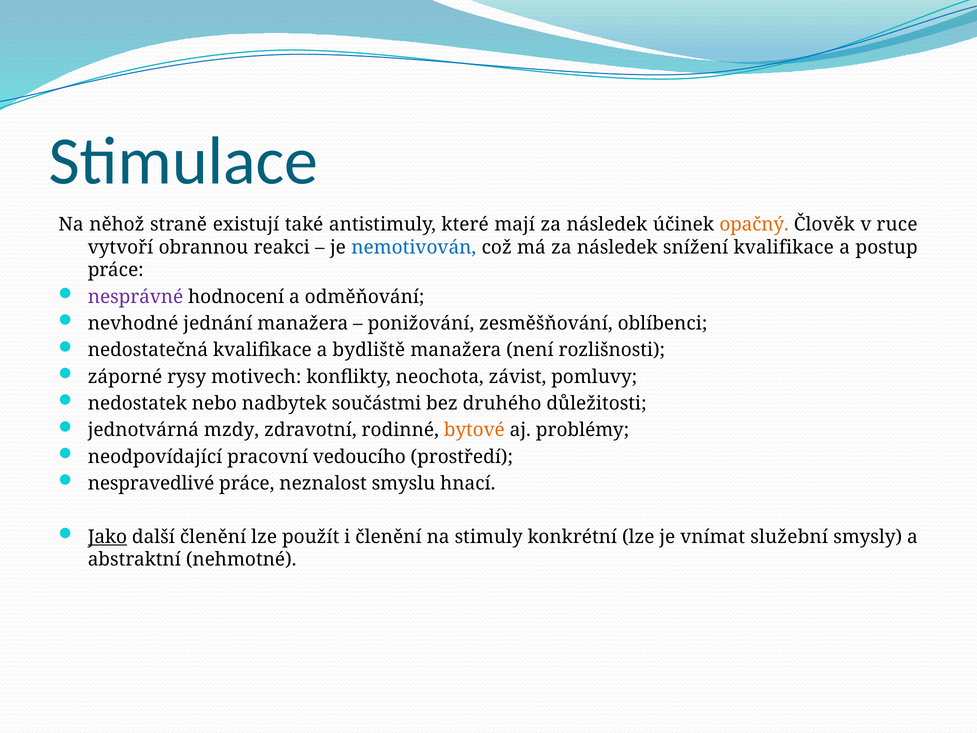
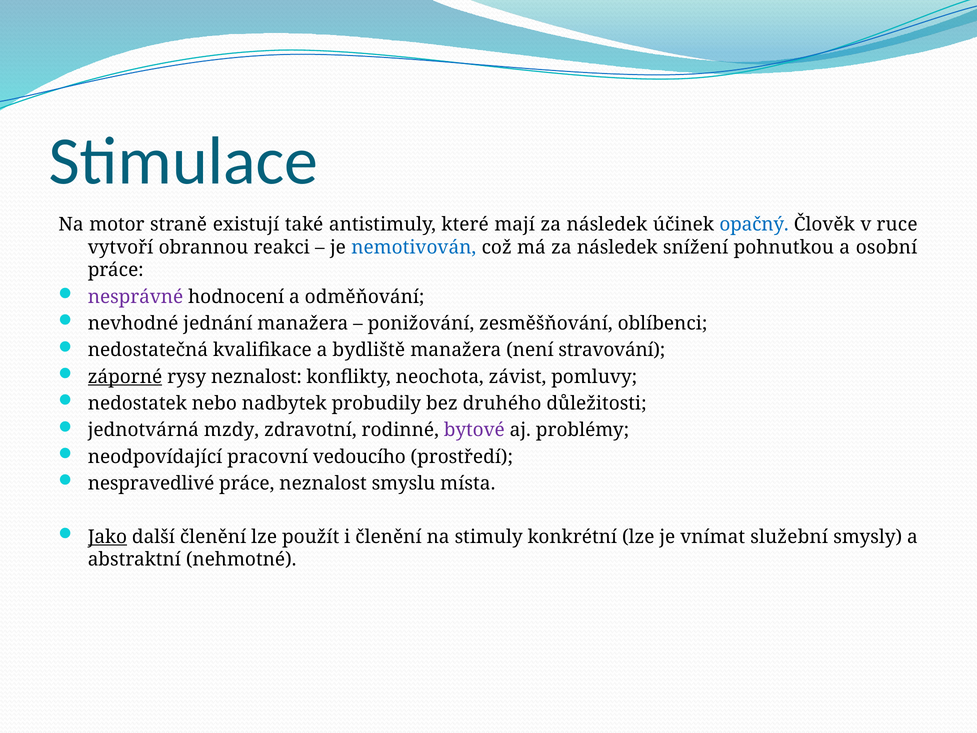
něhož: něhož -> motor (117, 224)
opačný colour: orange -> blue (754, 224)
snížení kvalifikace: kvalifikace -> pohnutkou (784, 247)
postup: postup -> osobní (887, 247)
rozlišnosti: rozlišnosti -> stravování (612, 350)
záporné underline: none -> present (125, 377)
rysy motivech: motivech -> neznalost (256, 377)
součástmi: součástmi -> probudily (376, 403)
bytové colour: orange -> purple (474, 430)
hnací: hnací -> místa (468, 483)
